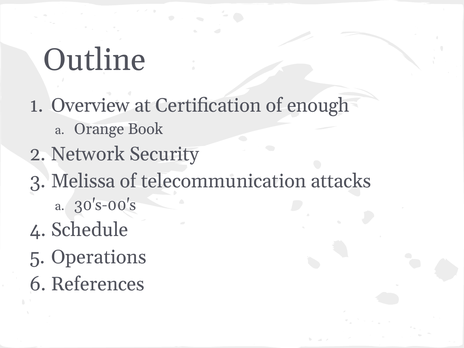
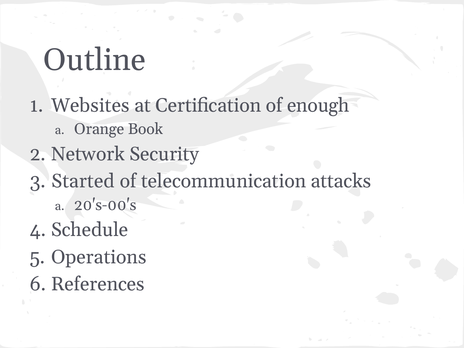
Overview: Overview -> Websites (90, 105)
Melissa: Melissa -> Started (83, 181)
30's-00's: 30's-00's -> 20's-00's (105, 205)
